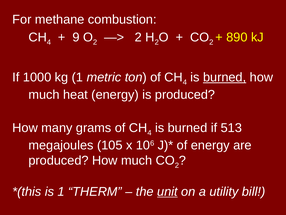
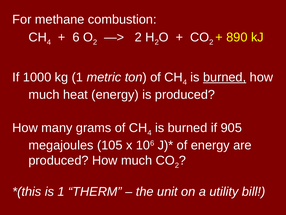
9: 9 -> 6 (76, 37)
513: 513 -> 905 (231, 128)
unit underline: present -> none (167, 191)
